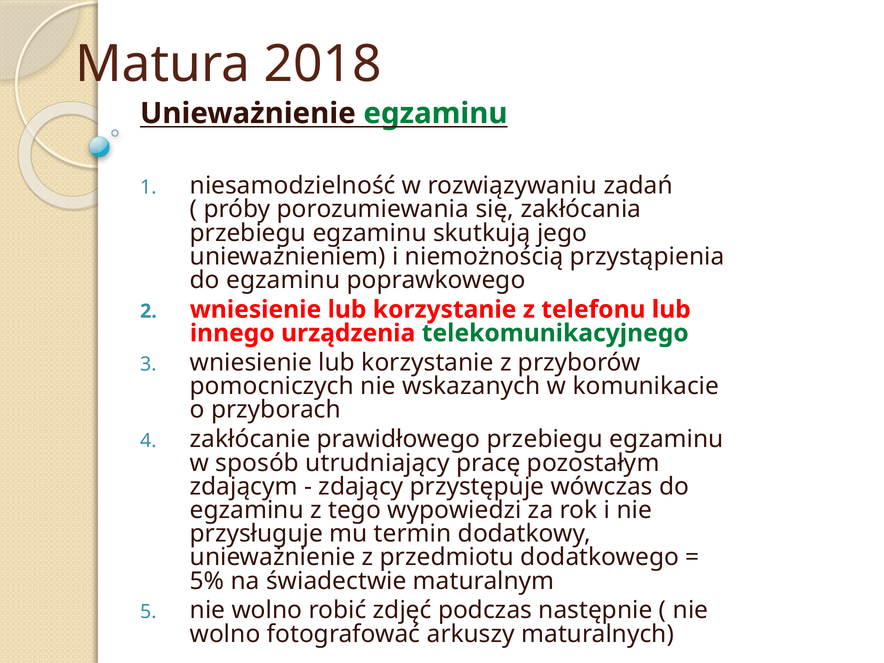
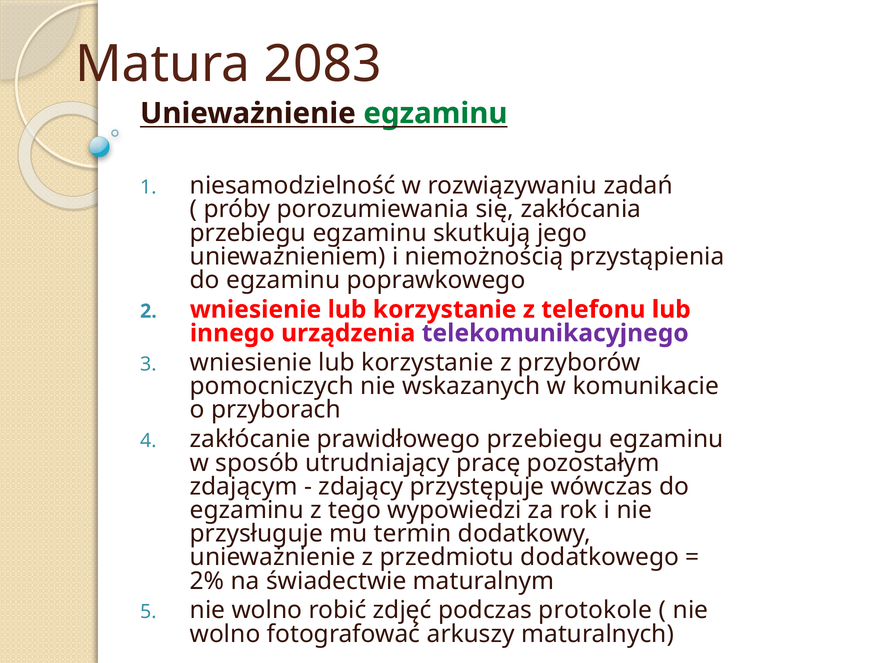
2018: 2018 -> 2083 (323, 64)
telekomunikacyjnego colour: green -> purple (555, 333)
5%: 5% -> 2% (207, 581)
następnie: następnie -> protokole (595, 610)
